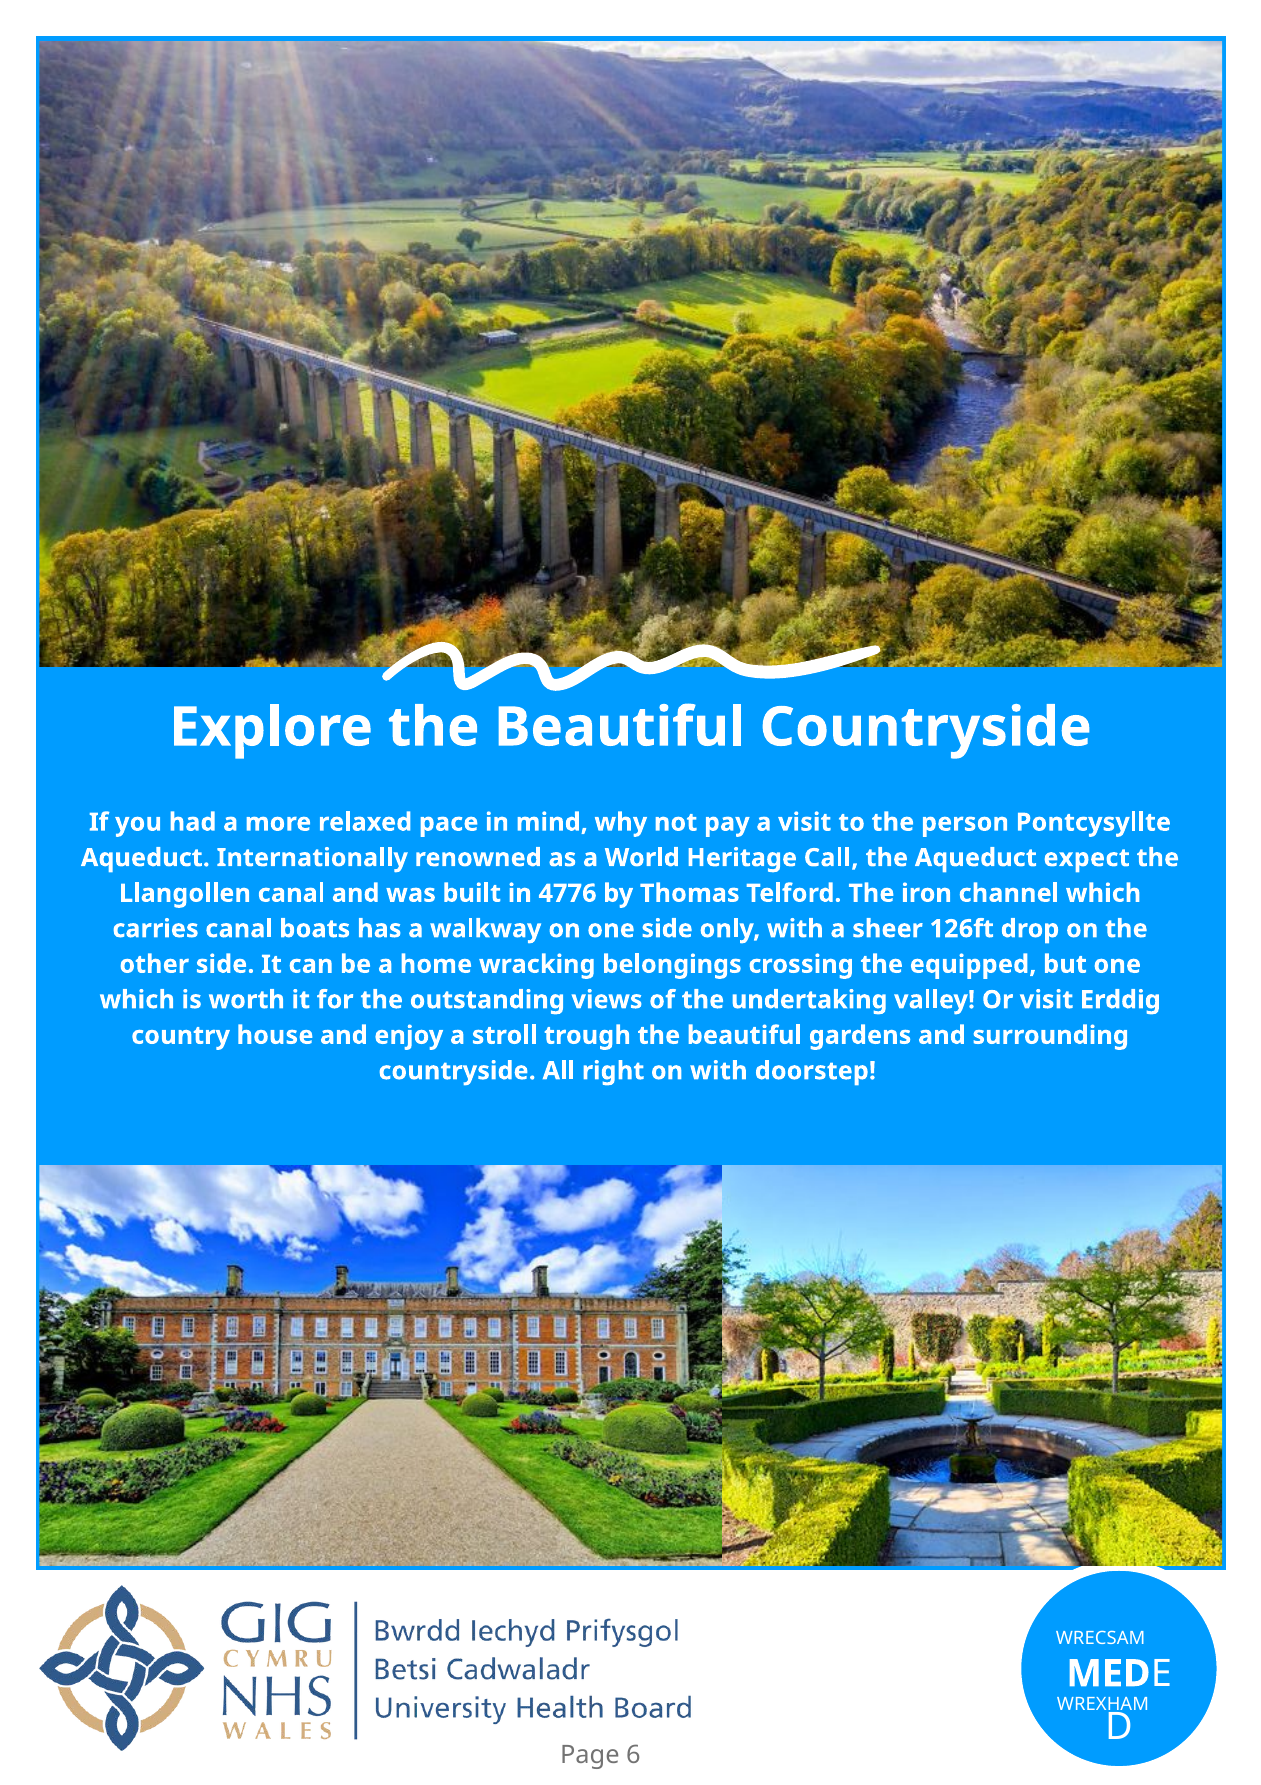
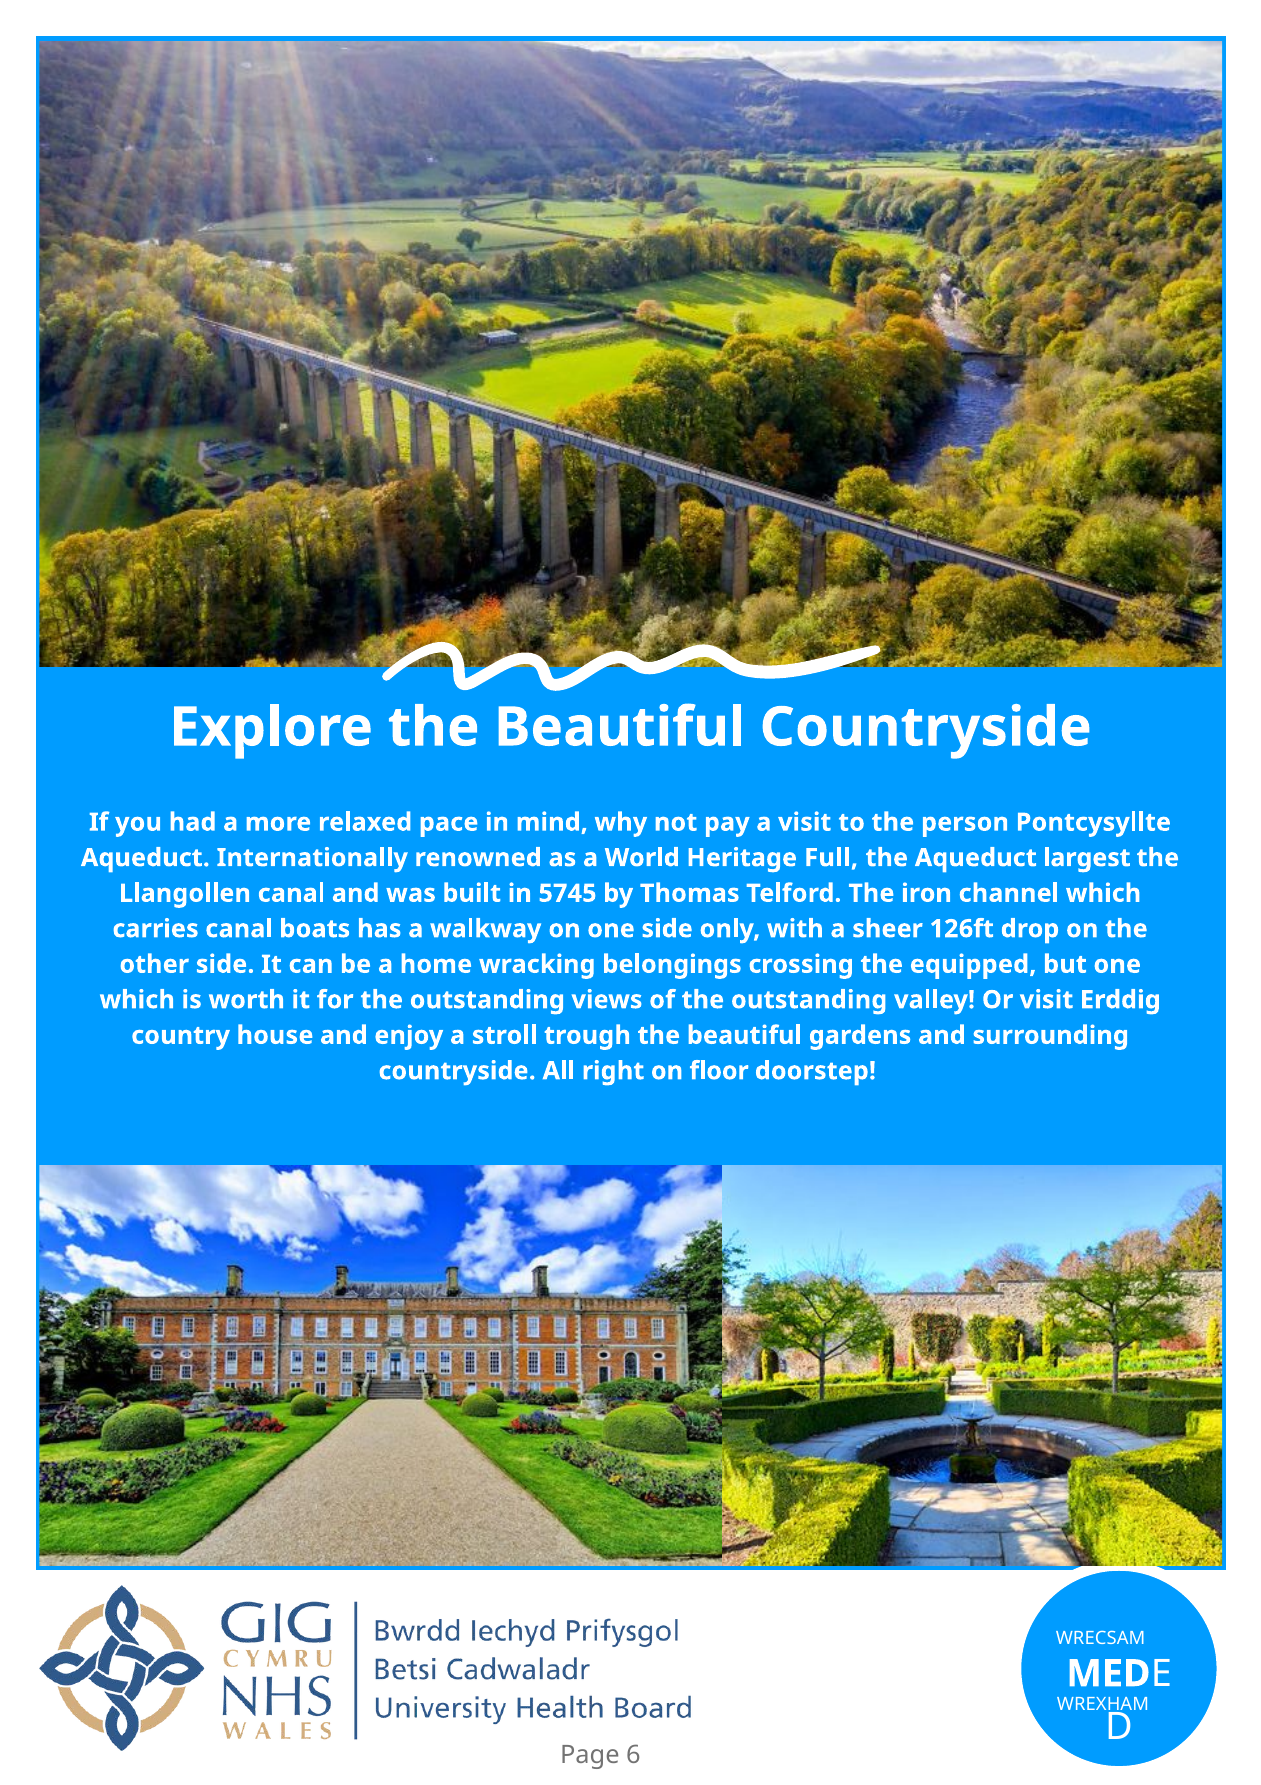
Call: Call -> Full (831, 858)
expect: expect -> largest (1087, 858)
4776: 4776 -> 5745 (568, 893)
of the undertaking: undertaking -> outstanding (809, 1000)
on with: with -> floor (719, 1071)
